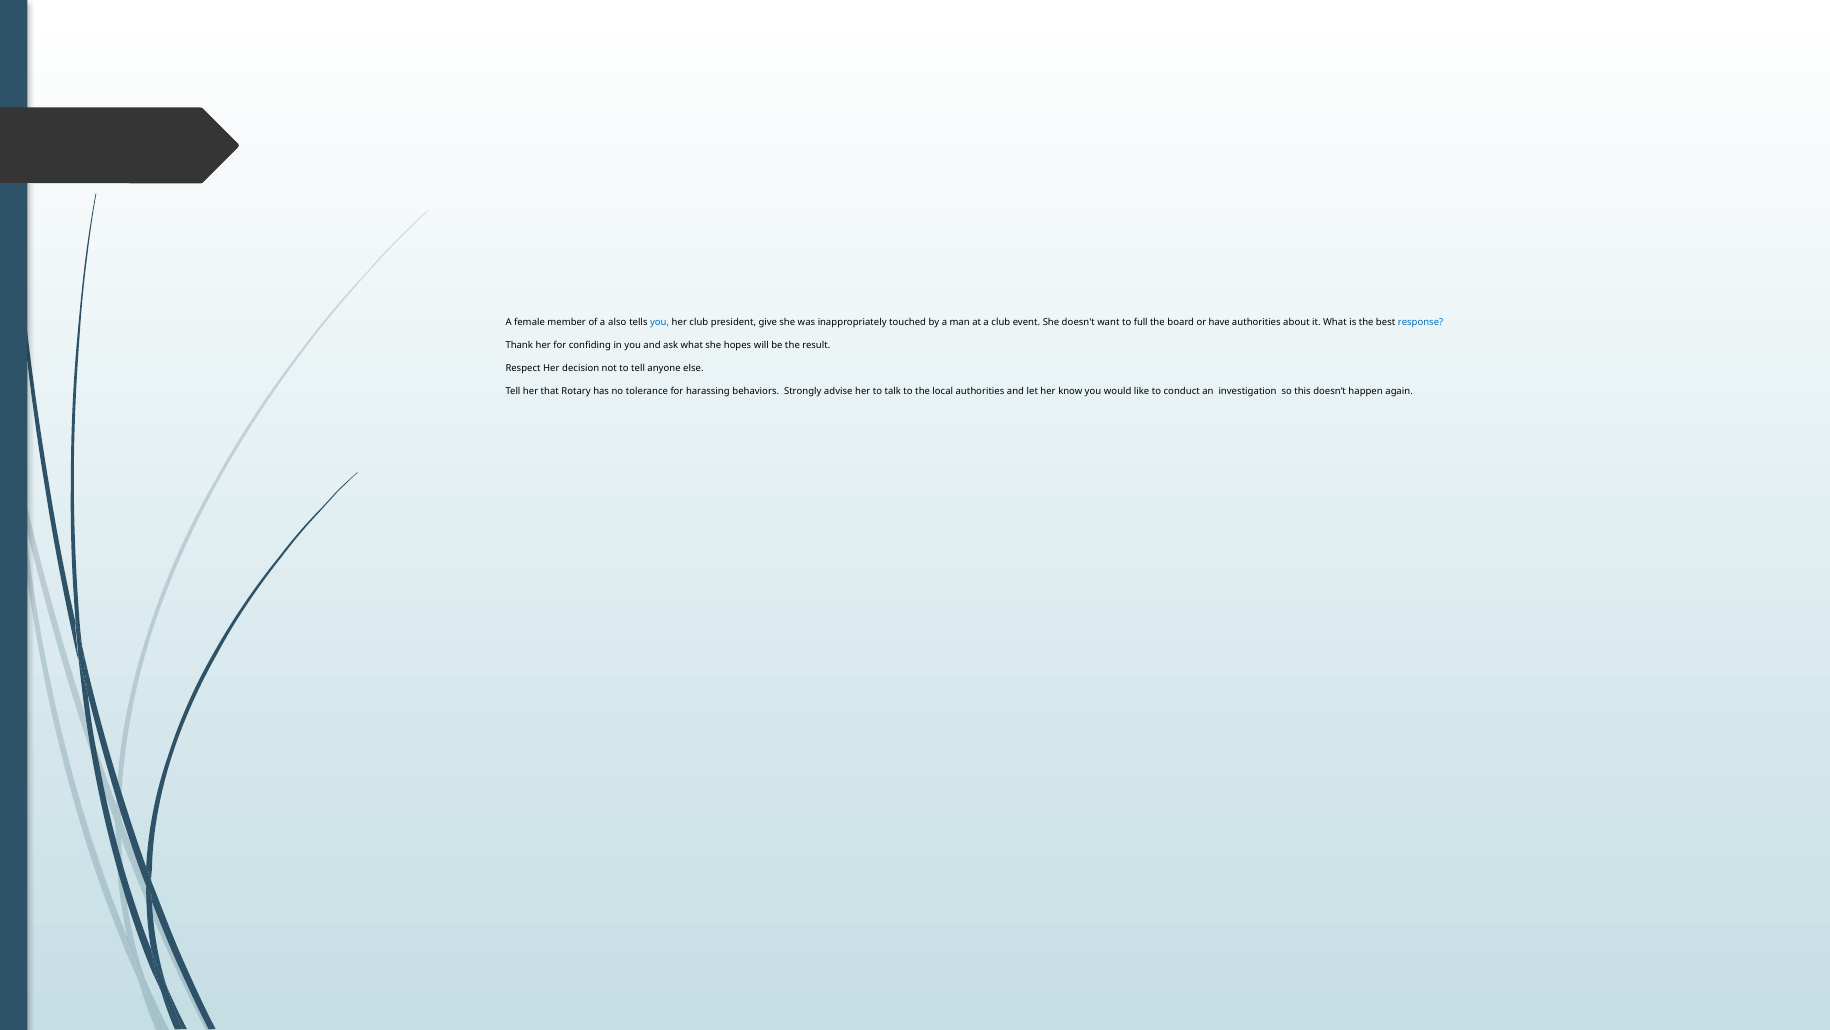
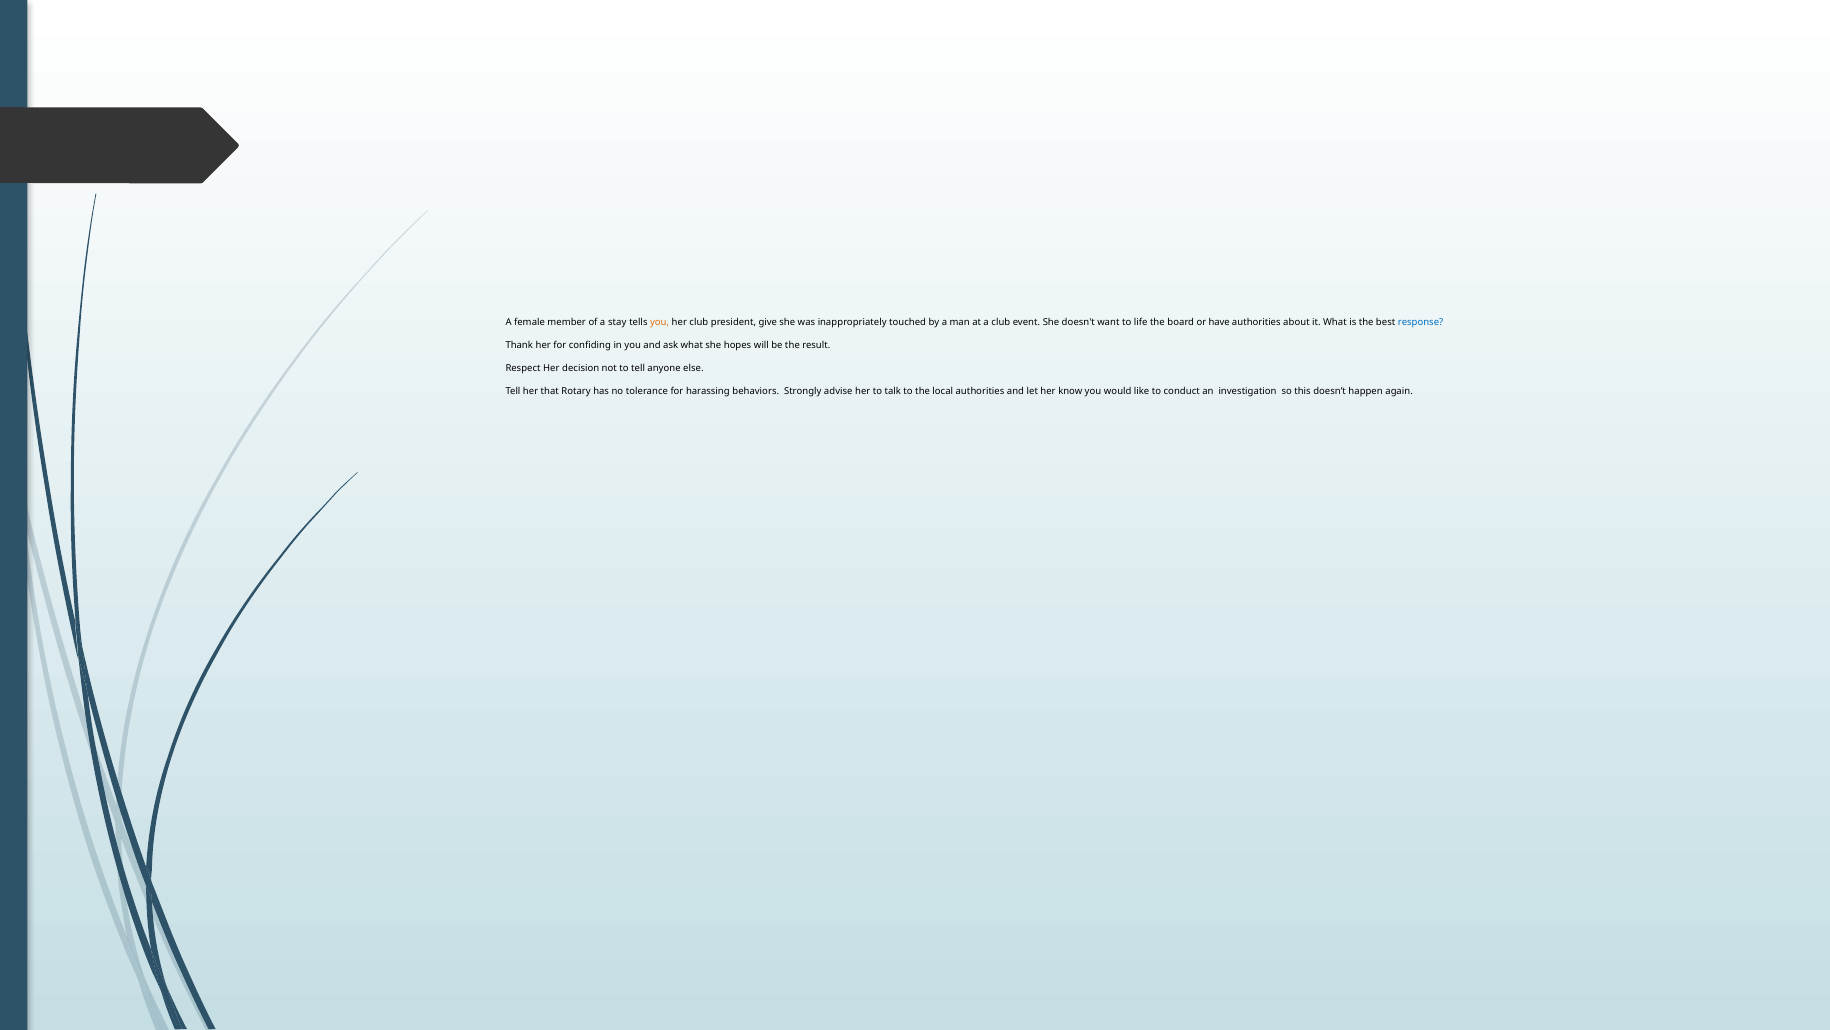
also: also -> stay (617, 322)
you colour: blue -> orange (660, 322)
full: full -> life (1141, 322)
